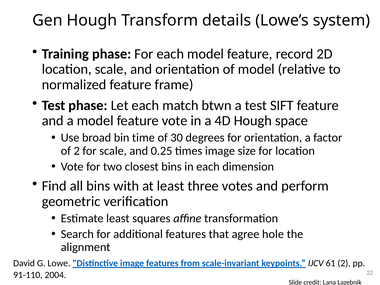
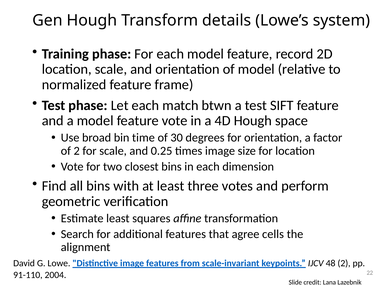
hole: hole -> cells (273, 234)
61: 61 -> 48 (331, 263)
